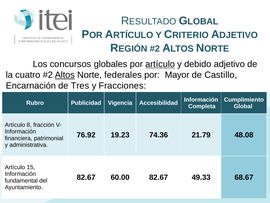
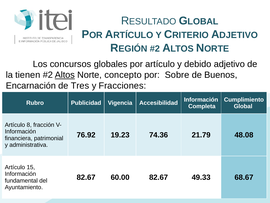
artículo underline: present -> none (160, 64)
cuatro: cuatro -> tienen (28, 75)
federales: federales -> concepto (123, 75)
Mayor: Mayor -> Sobre (177, 75)
Castillo: Castillo -> Buenos (221, 75)
